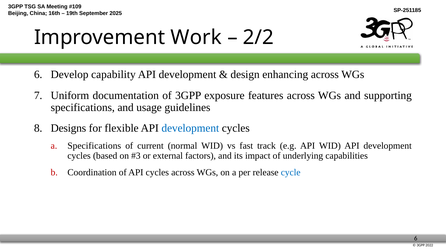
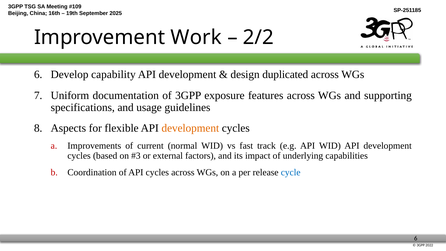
enhancing: enhancing -> duplicated (285, 74)
Designs: Designs -> Aspects (68, 128)
development colour: blue -> orange (190, 128)
a Specifications: Specifications -> Improvements (94, 146)
